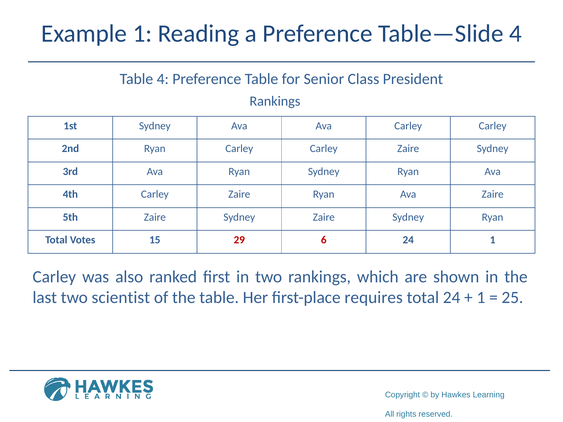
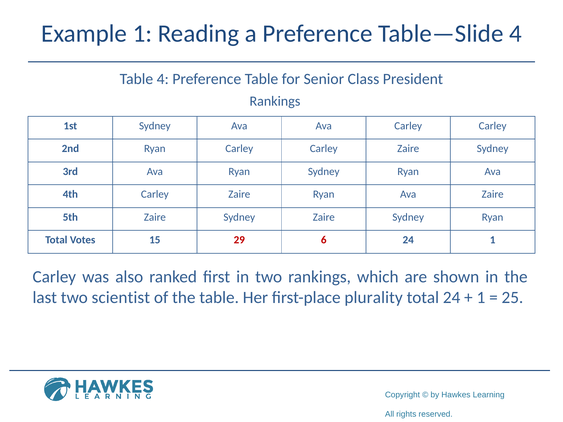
requires: requires -> plurality (374, 298)
